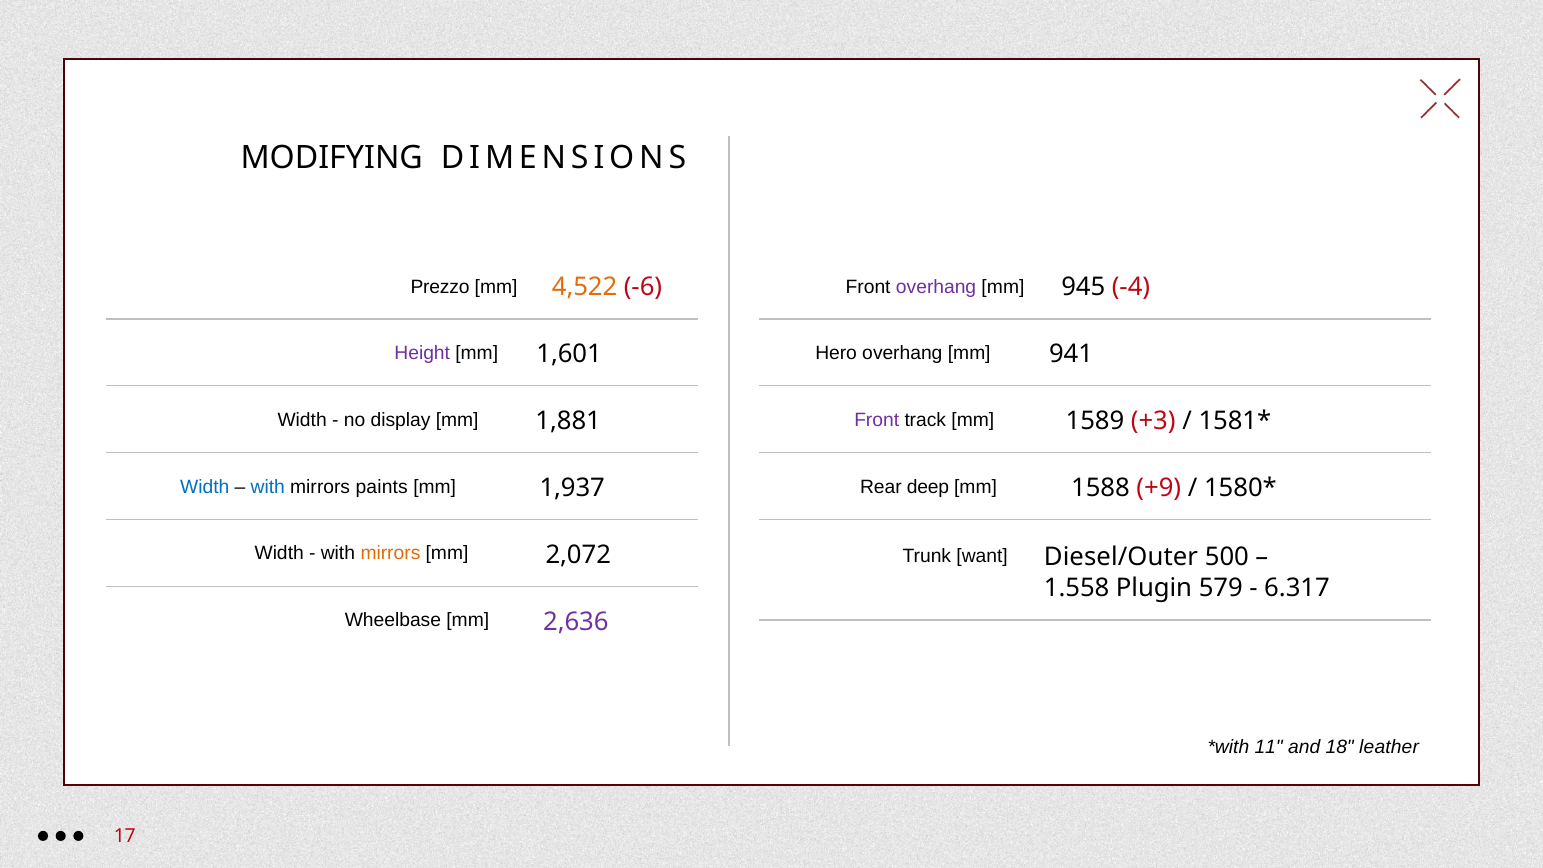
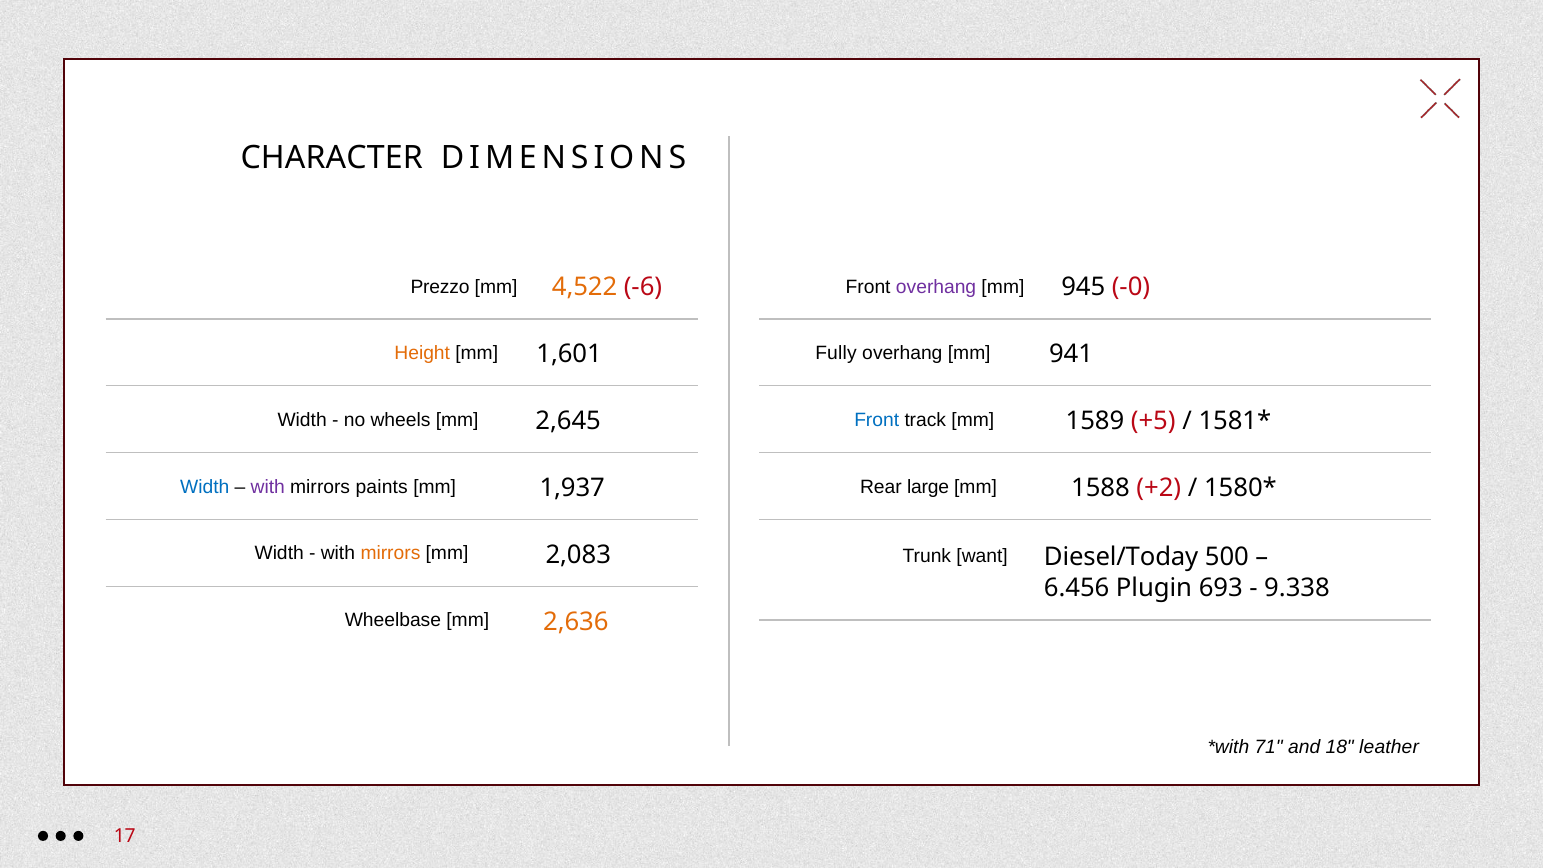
MODIFYING: MODIFYING -> CHARACTER (332, 158)
-4: -4 -> -0 (1131, 287)
Height colour: purple -> orange (422, 353)
Hero: Hero -> Fully (836, 353)
display: display -> wheels (401, 420)
Front colour: purple -> blue (877, 420)
1,881: 1,881 -> 2,645 (568, 421)
+3: +3 -> +5 (1153, 421)
with colour: blue -> purple (268, 487)
deep: deep -> large (928, 487)
+9: +9 -> +2 (1159, 488)
2,072: 2,072 -> 2,083 (578, 555)
Diesel/Outer: Diesel/Outer -> Diesel/Today (1121, 557)
1.558: 1.558 -> 6.456 (1077, 588)
579: 579 -> 693 (1221, 588)
6.317: 6.317 -> 9.338 (1297, 588)
2,636 colour: purple -> orange (576, 622)
11: 11 -> 71 (1269, 747)
